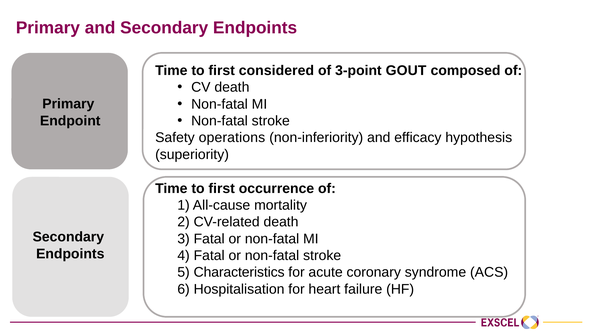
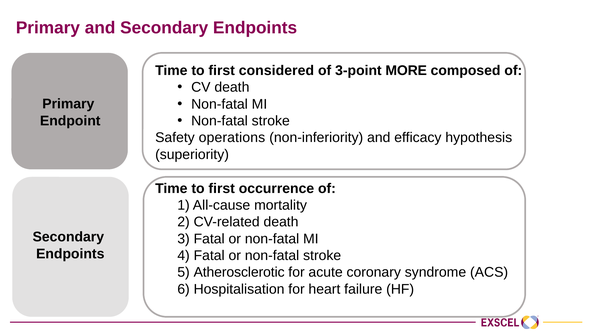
GOUT: GOUT -> MORE (406, 70)
Characteristics: Characteristics -> Atherosclerotic (239, 272)
